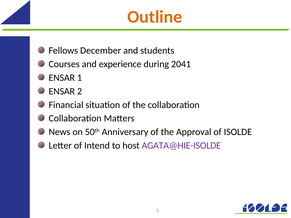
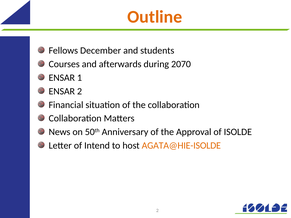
experience: experience -> afterwards (120, 64)
2041: 2041 -> 2070 (181, 64)
AGATA@HIE-ISOLDE colour: purple -> orange (181, 146)
